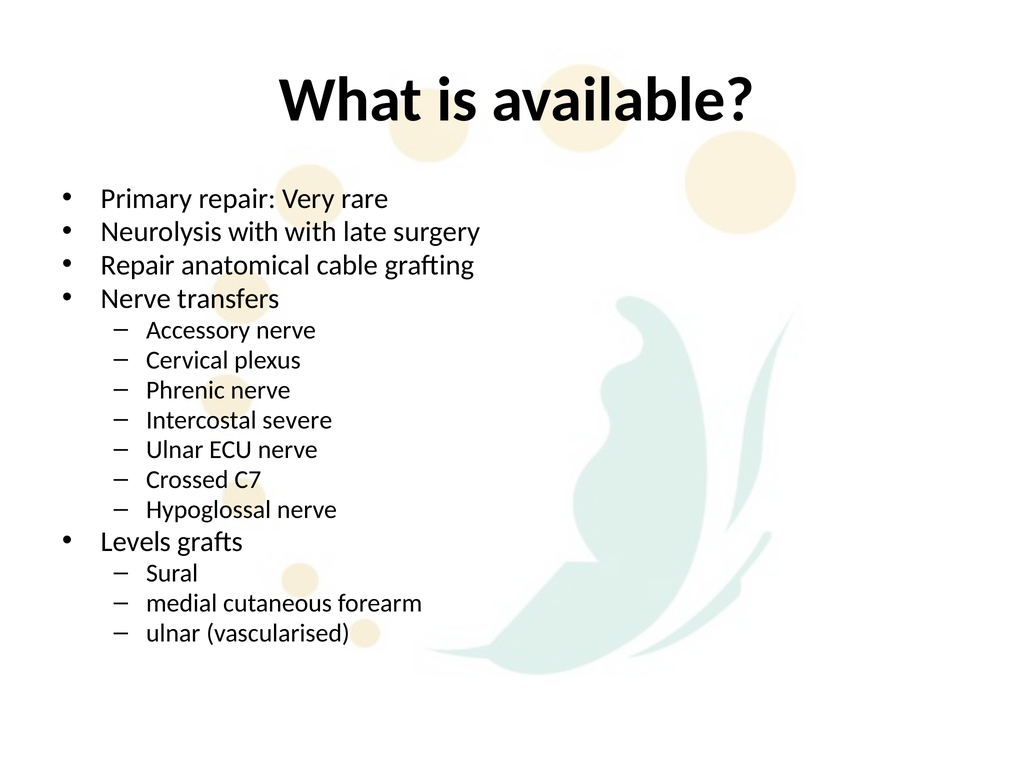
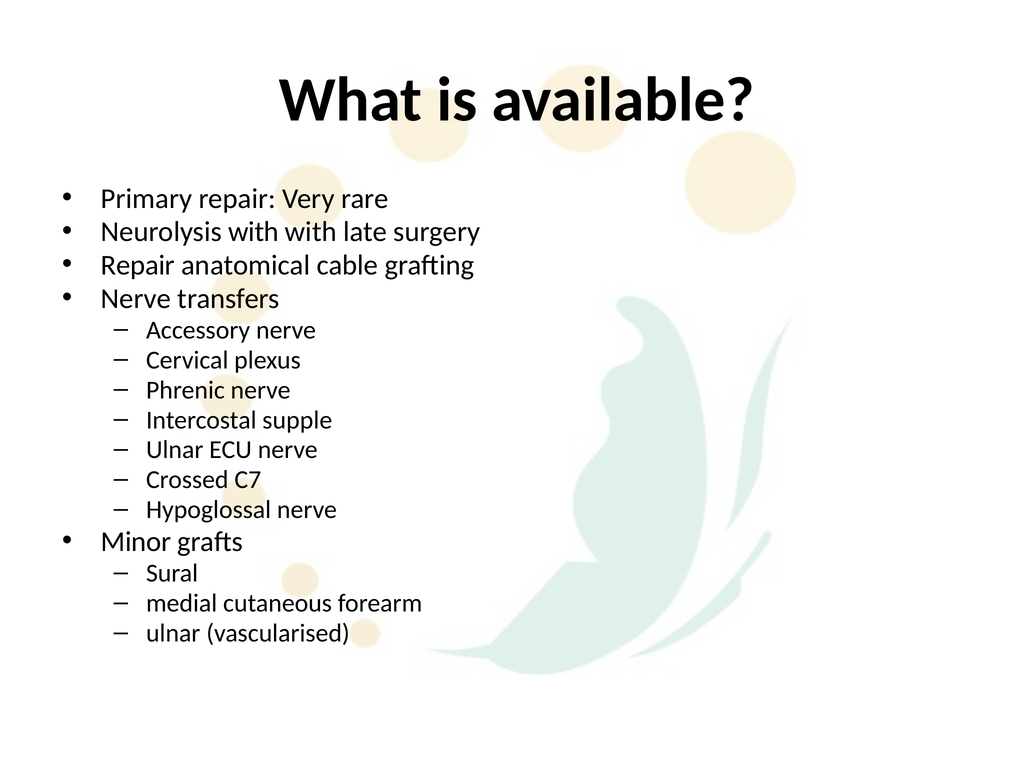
severe: severe -> supple (297, 420)
Levels: Levels -> Minor (136, 542)
